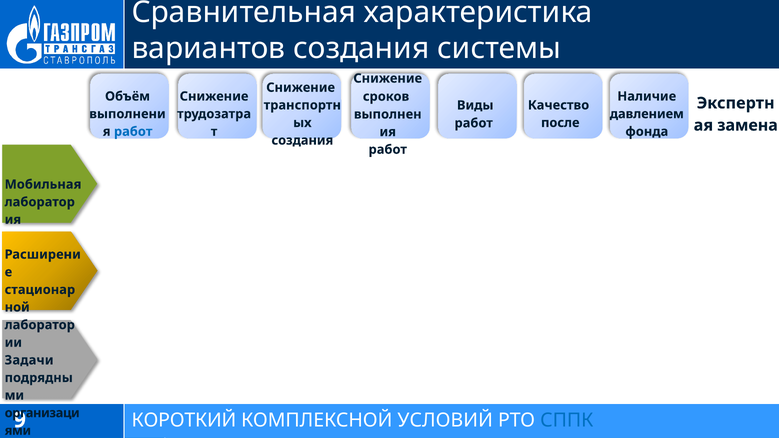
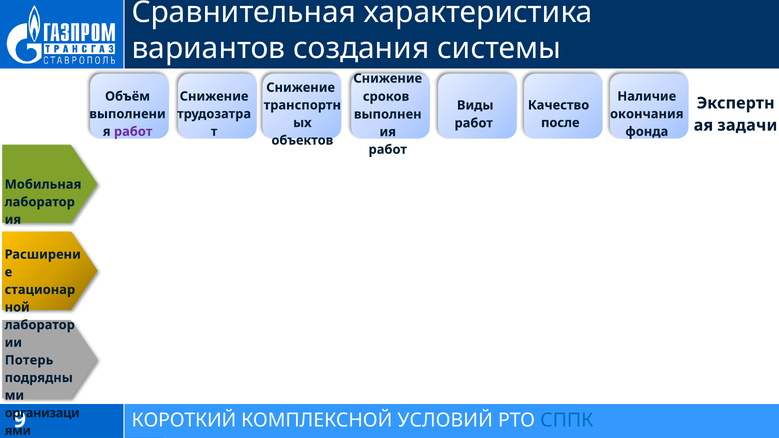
давлением: давлением -> окончания (647, 114)
замена: замена -> задачи (747, 125)
работ colour: blue -> purple (133, 132)
создания: создания -> объектов (302, 140)
Задачи: Задачи -> Потерь (29, 360)
